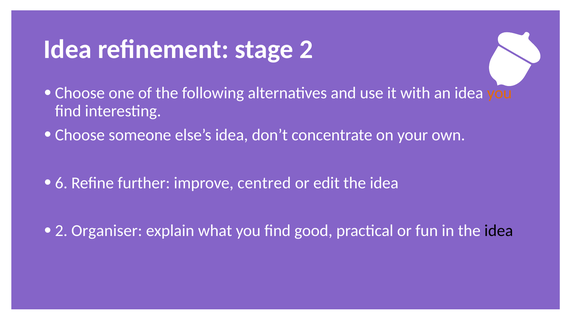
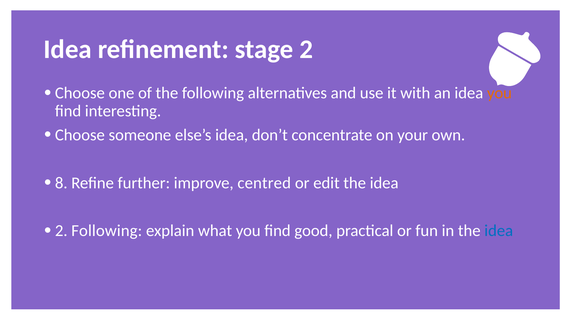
6: 6 -> 8 (61, 183)
2 Organiser: Organiser -> Following (107, 231)
idea colour: black -> blue (499, 231)
